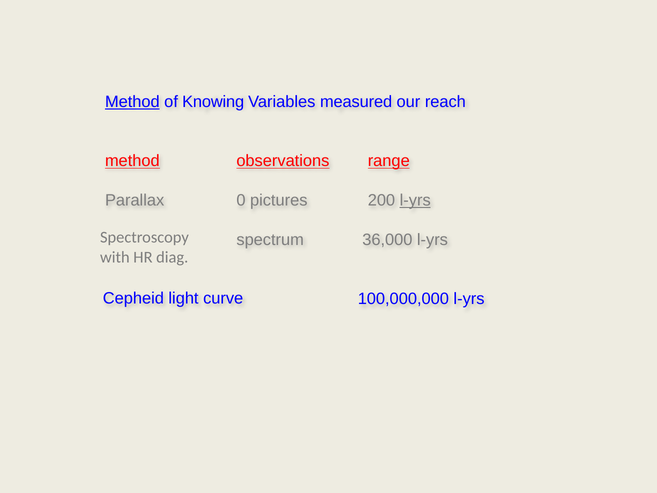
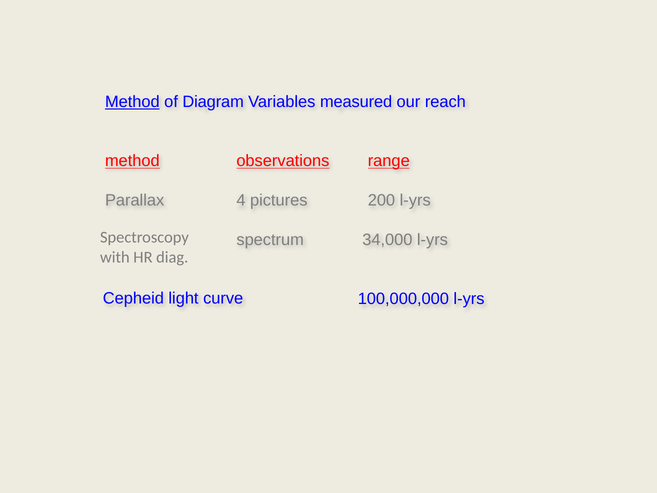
Knowing: Knowing -> Diagram (213, 102)
0: 0 -> 4 (241, 200)
l-yrs underline: present -> none (415, 200)
36,000: 36,000 -> 34,000 (387, 240)
